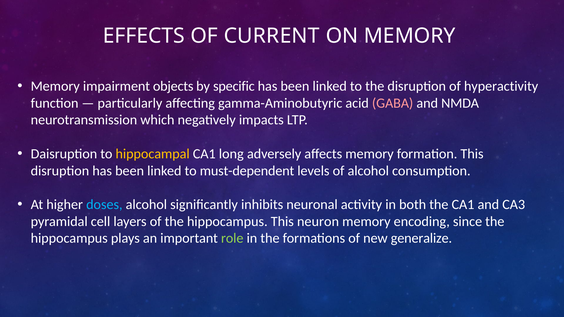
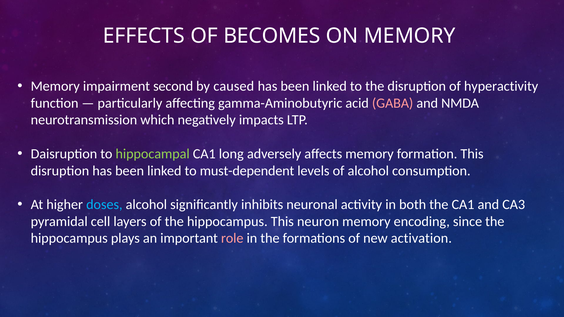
CURRENT: CURRENT -> BECOMES (272, 36)
objects: objects -> second (173, 86)
specific: specific -> caused (234, 86)
hippocampal colour: yellow -> light green (153, 154)
role colour: light green -> pink (232, 239)
generalize: generalize -> activation (421, 239)
